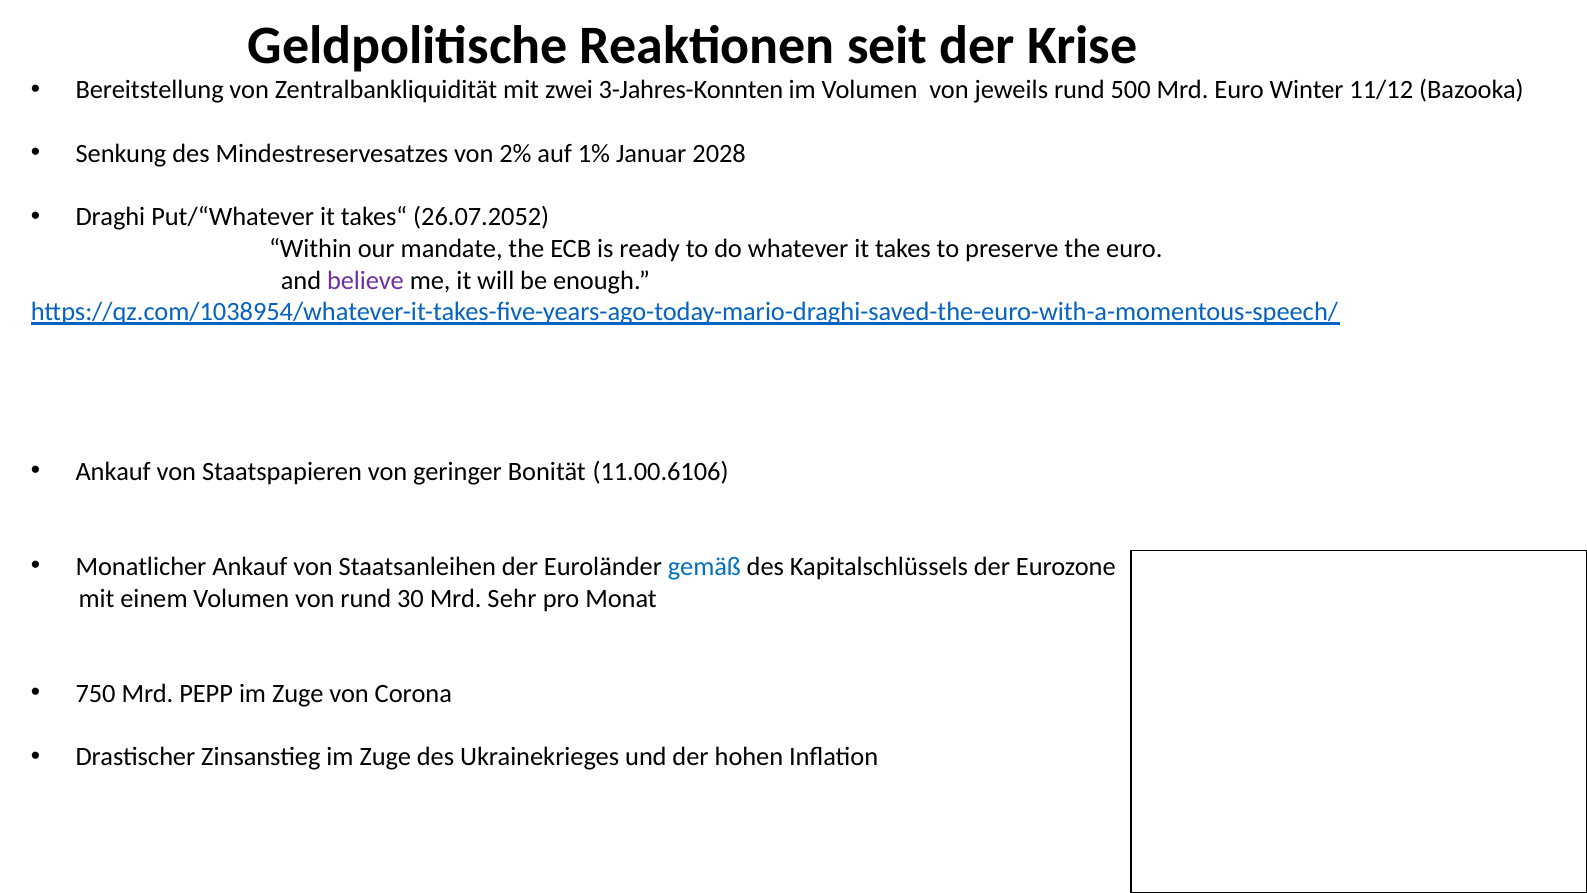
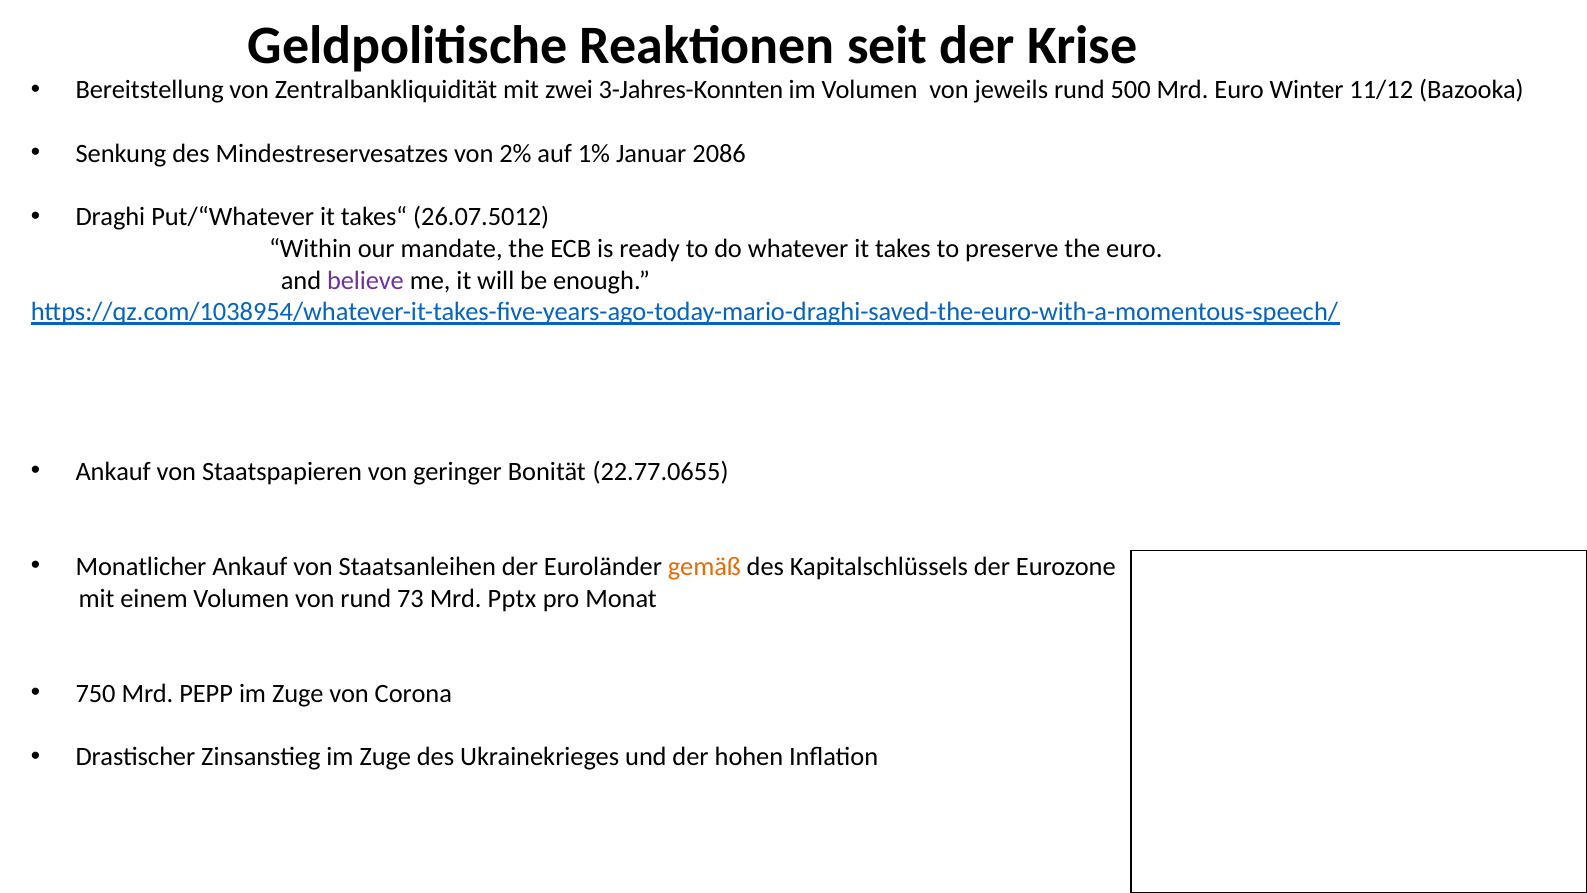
2028: 2028 -> 2086 (719, 153)
26.07.2052: 26.07.2052 -> 26.07.5012 (481, 217)
11.00.6106: 11.00.6106 -> 22.77.0655 (661, 471)
gemäß colour: blue -> orange (704, 566)
30: 30 -> 73 (410, 598)
Sehr: Sehr -> Pptx (512, 598)
